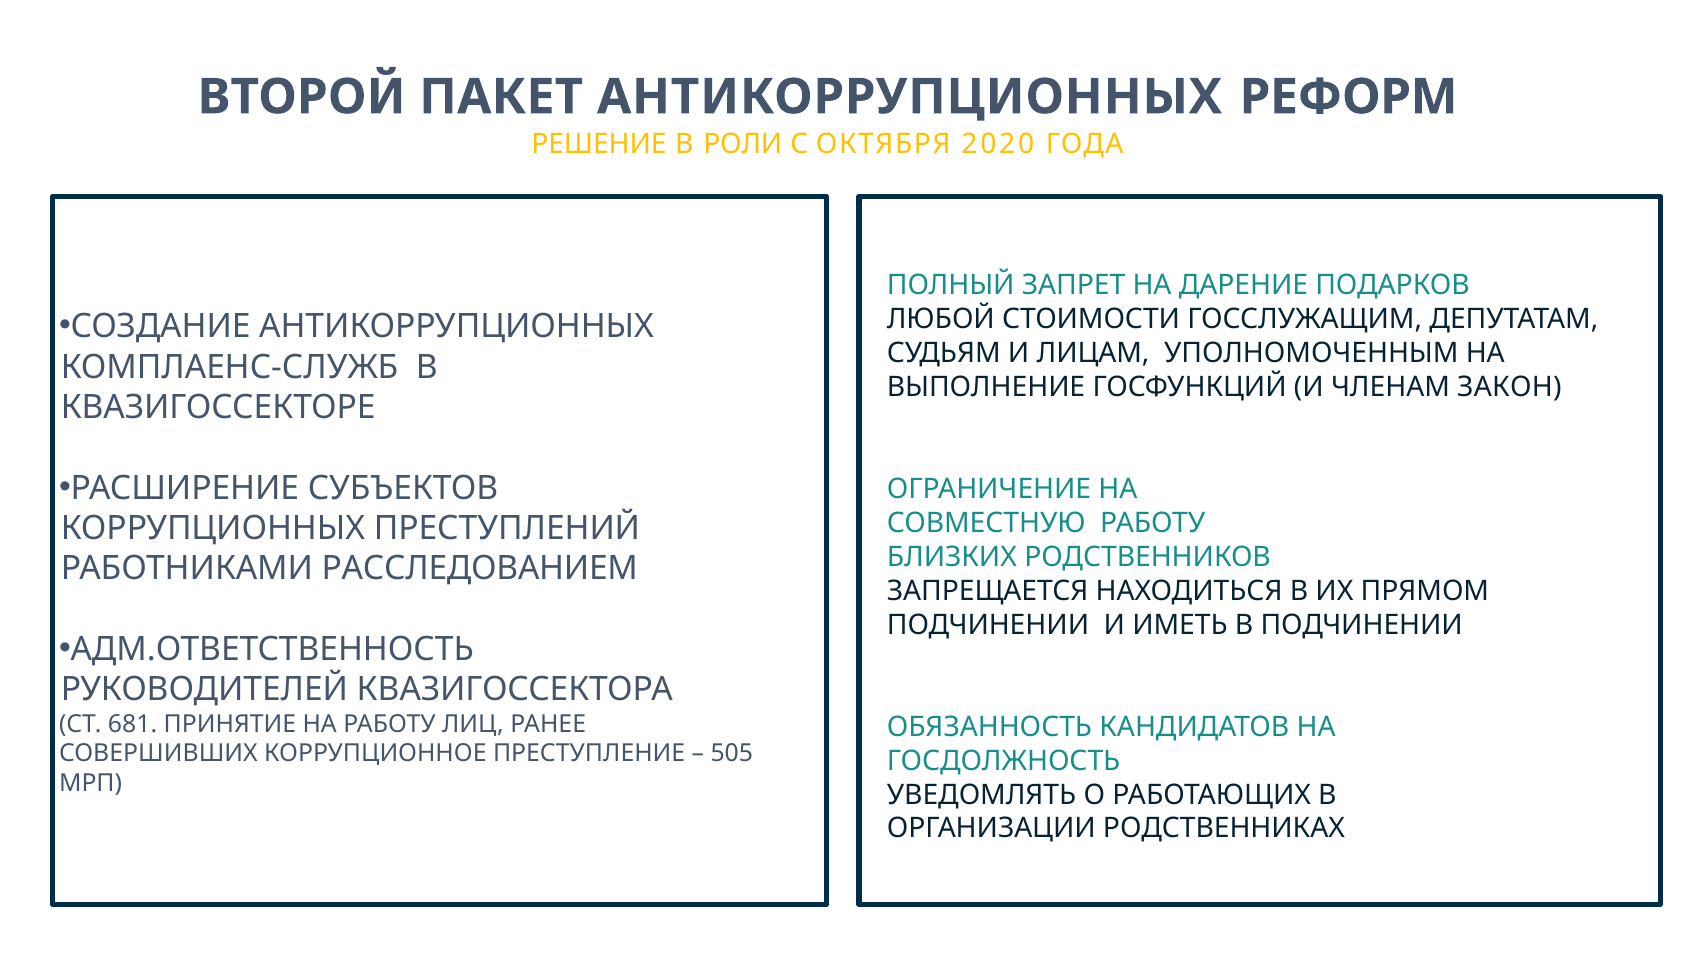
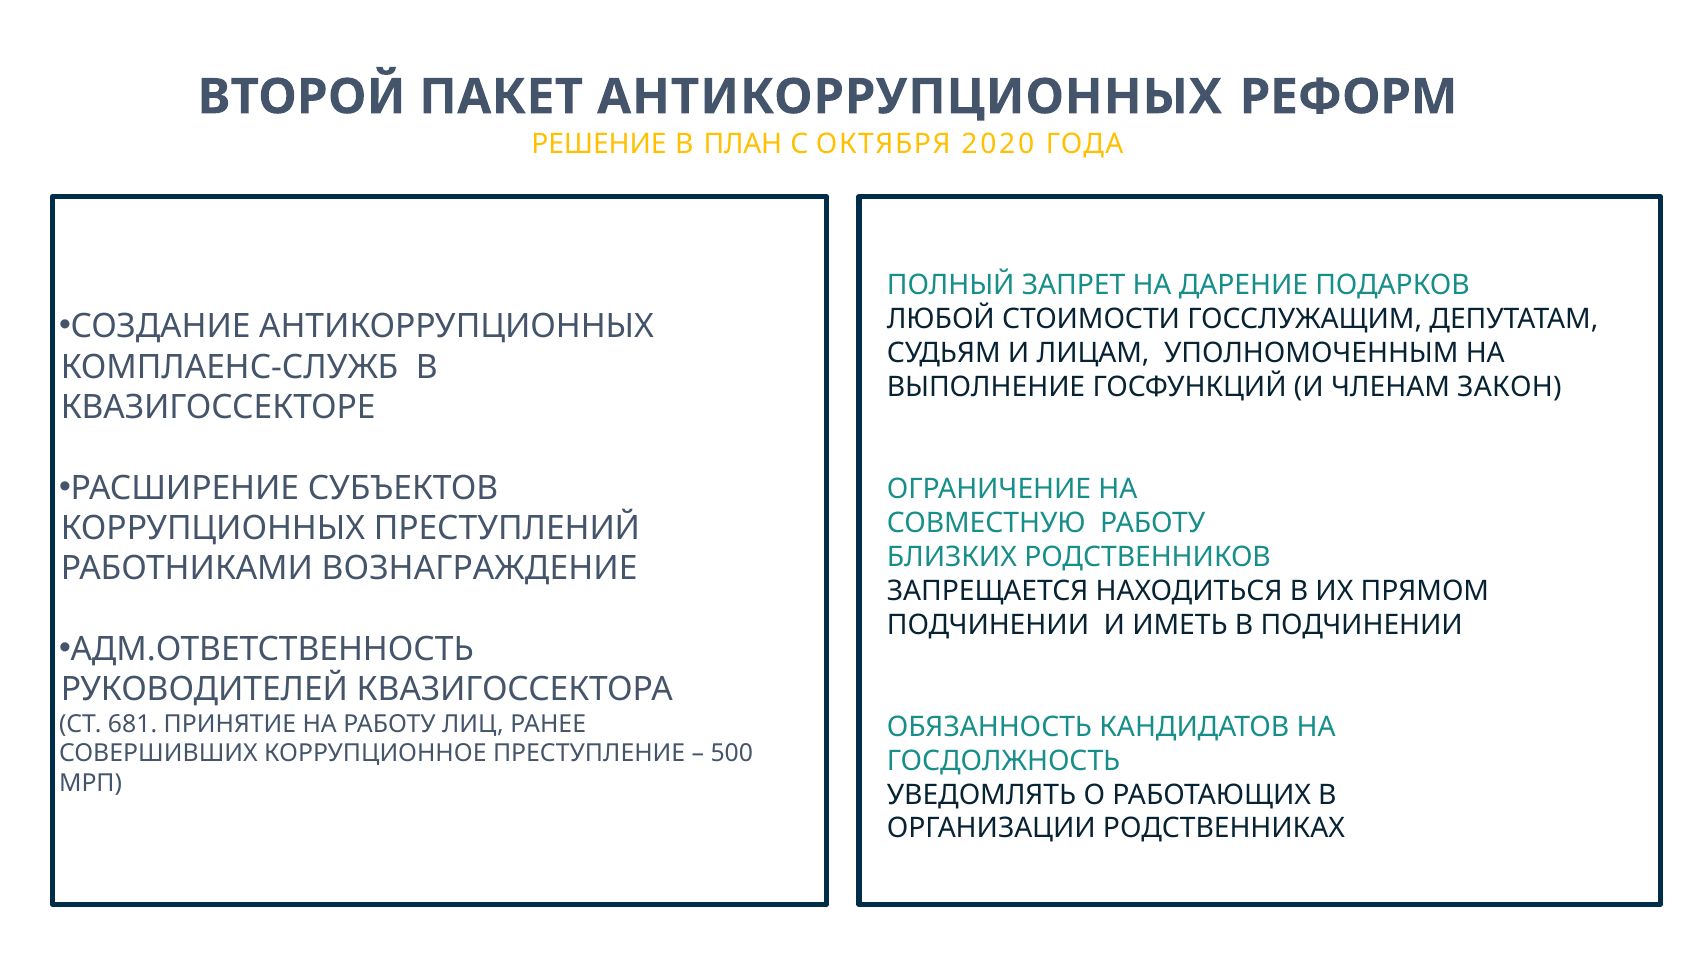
РОЛИ: РОЛИ -> ПЛАН (743, 145)
РАССЛЕДОВАНИЕМ: РАССЛЕДОВАНИЕМ -> ВОЗНАГРАЖДЕНИЕ (480, 569)
505: 505 -> 500 (732, 754)
